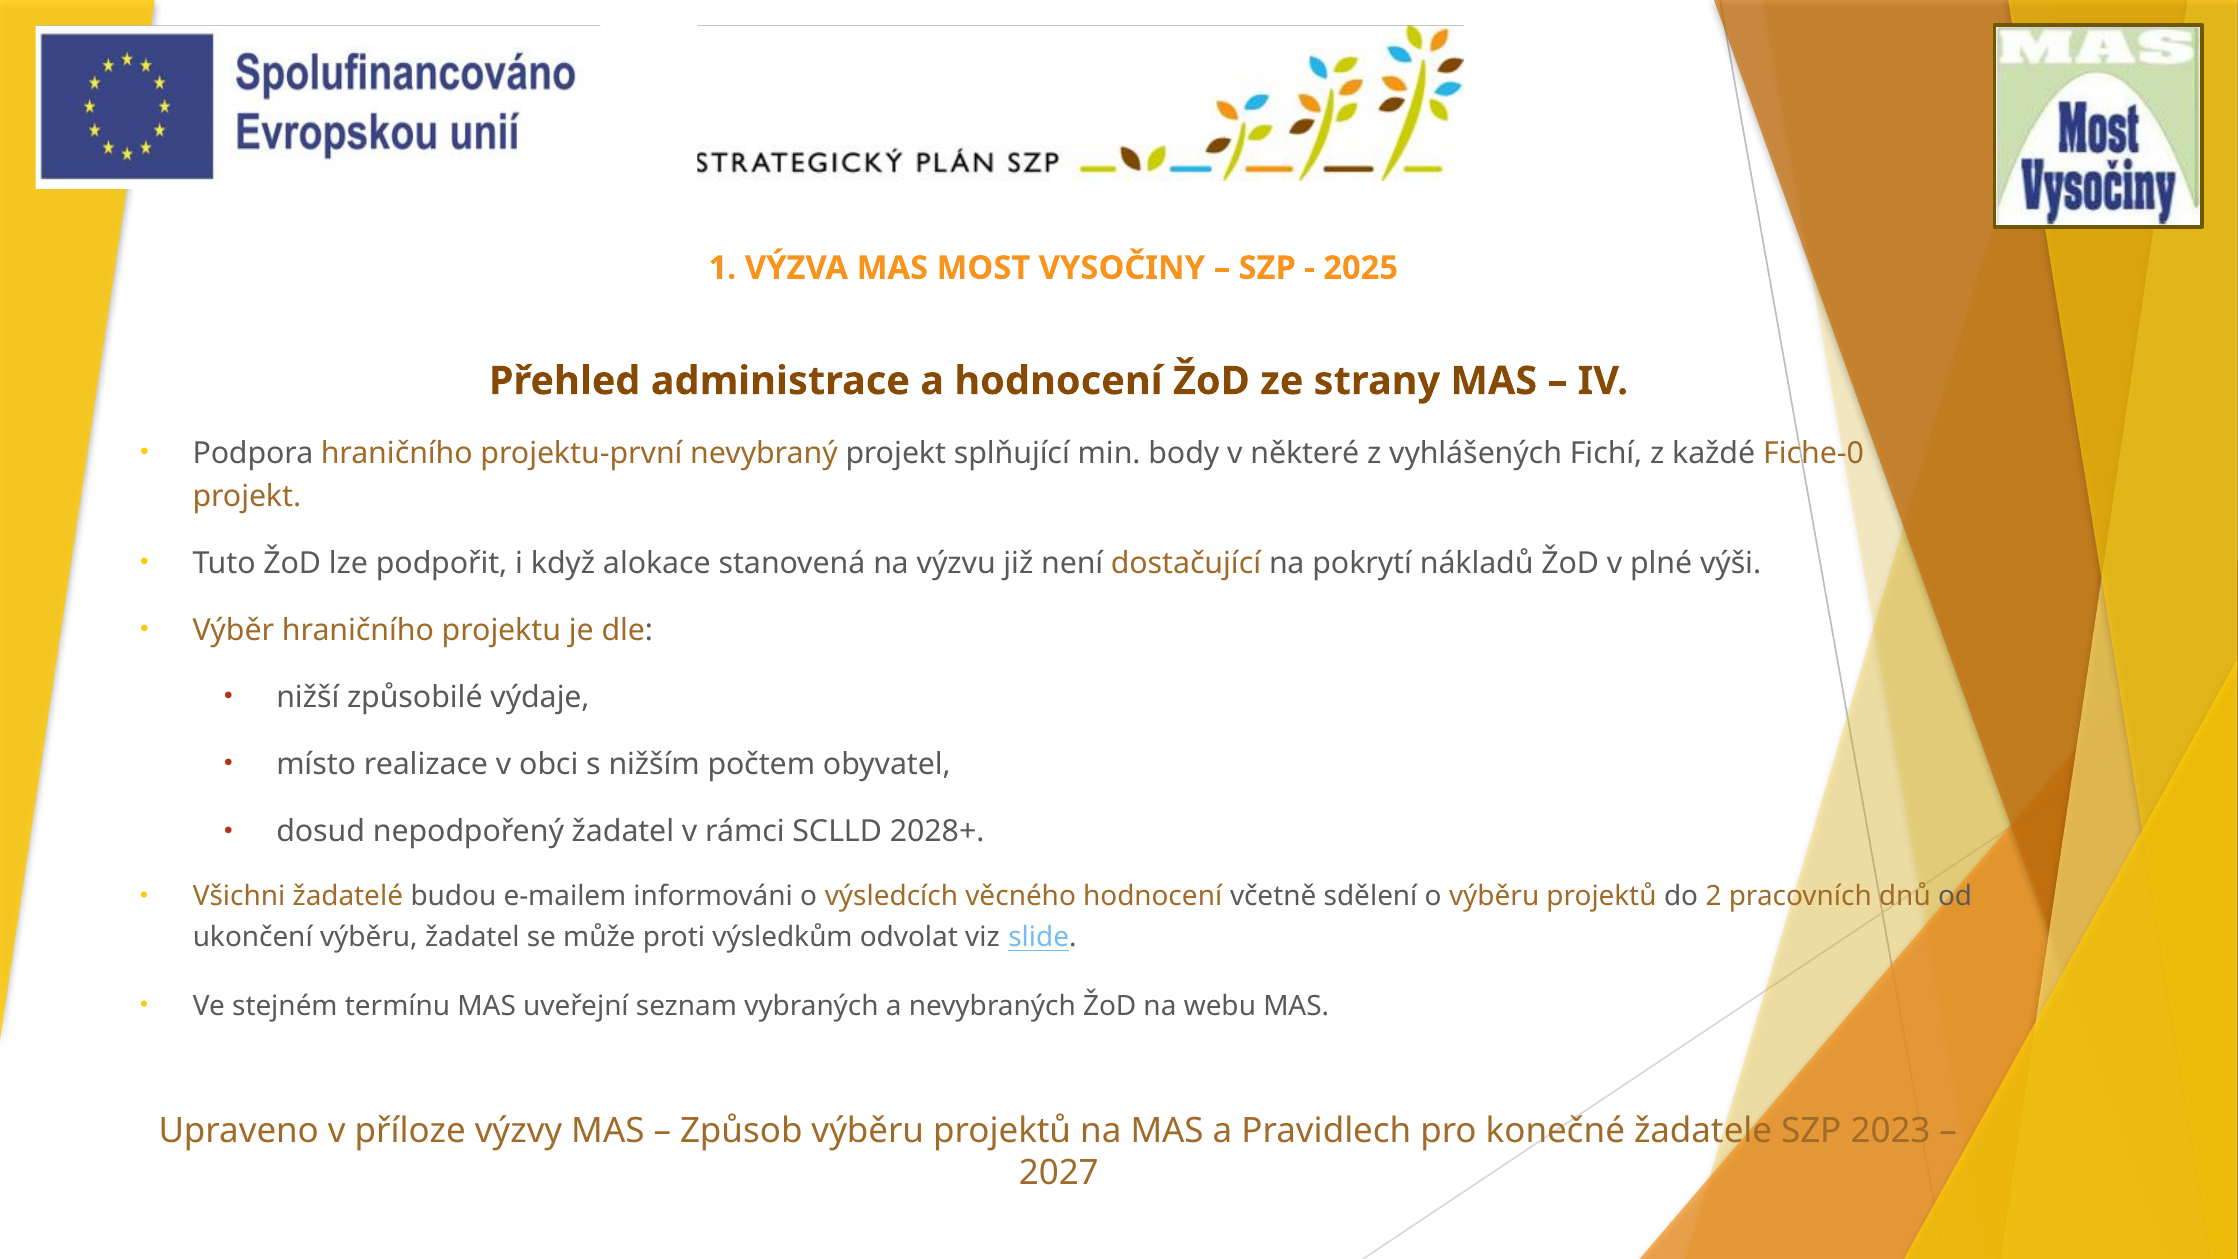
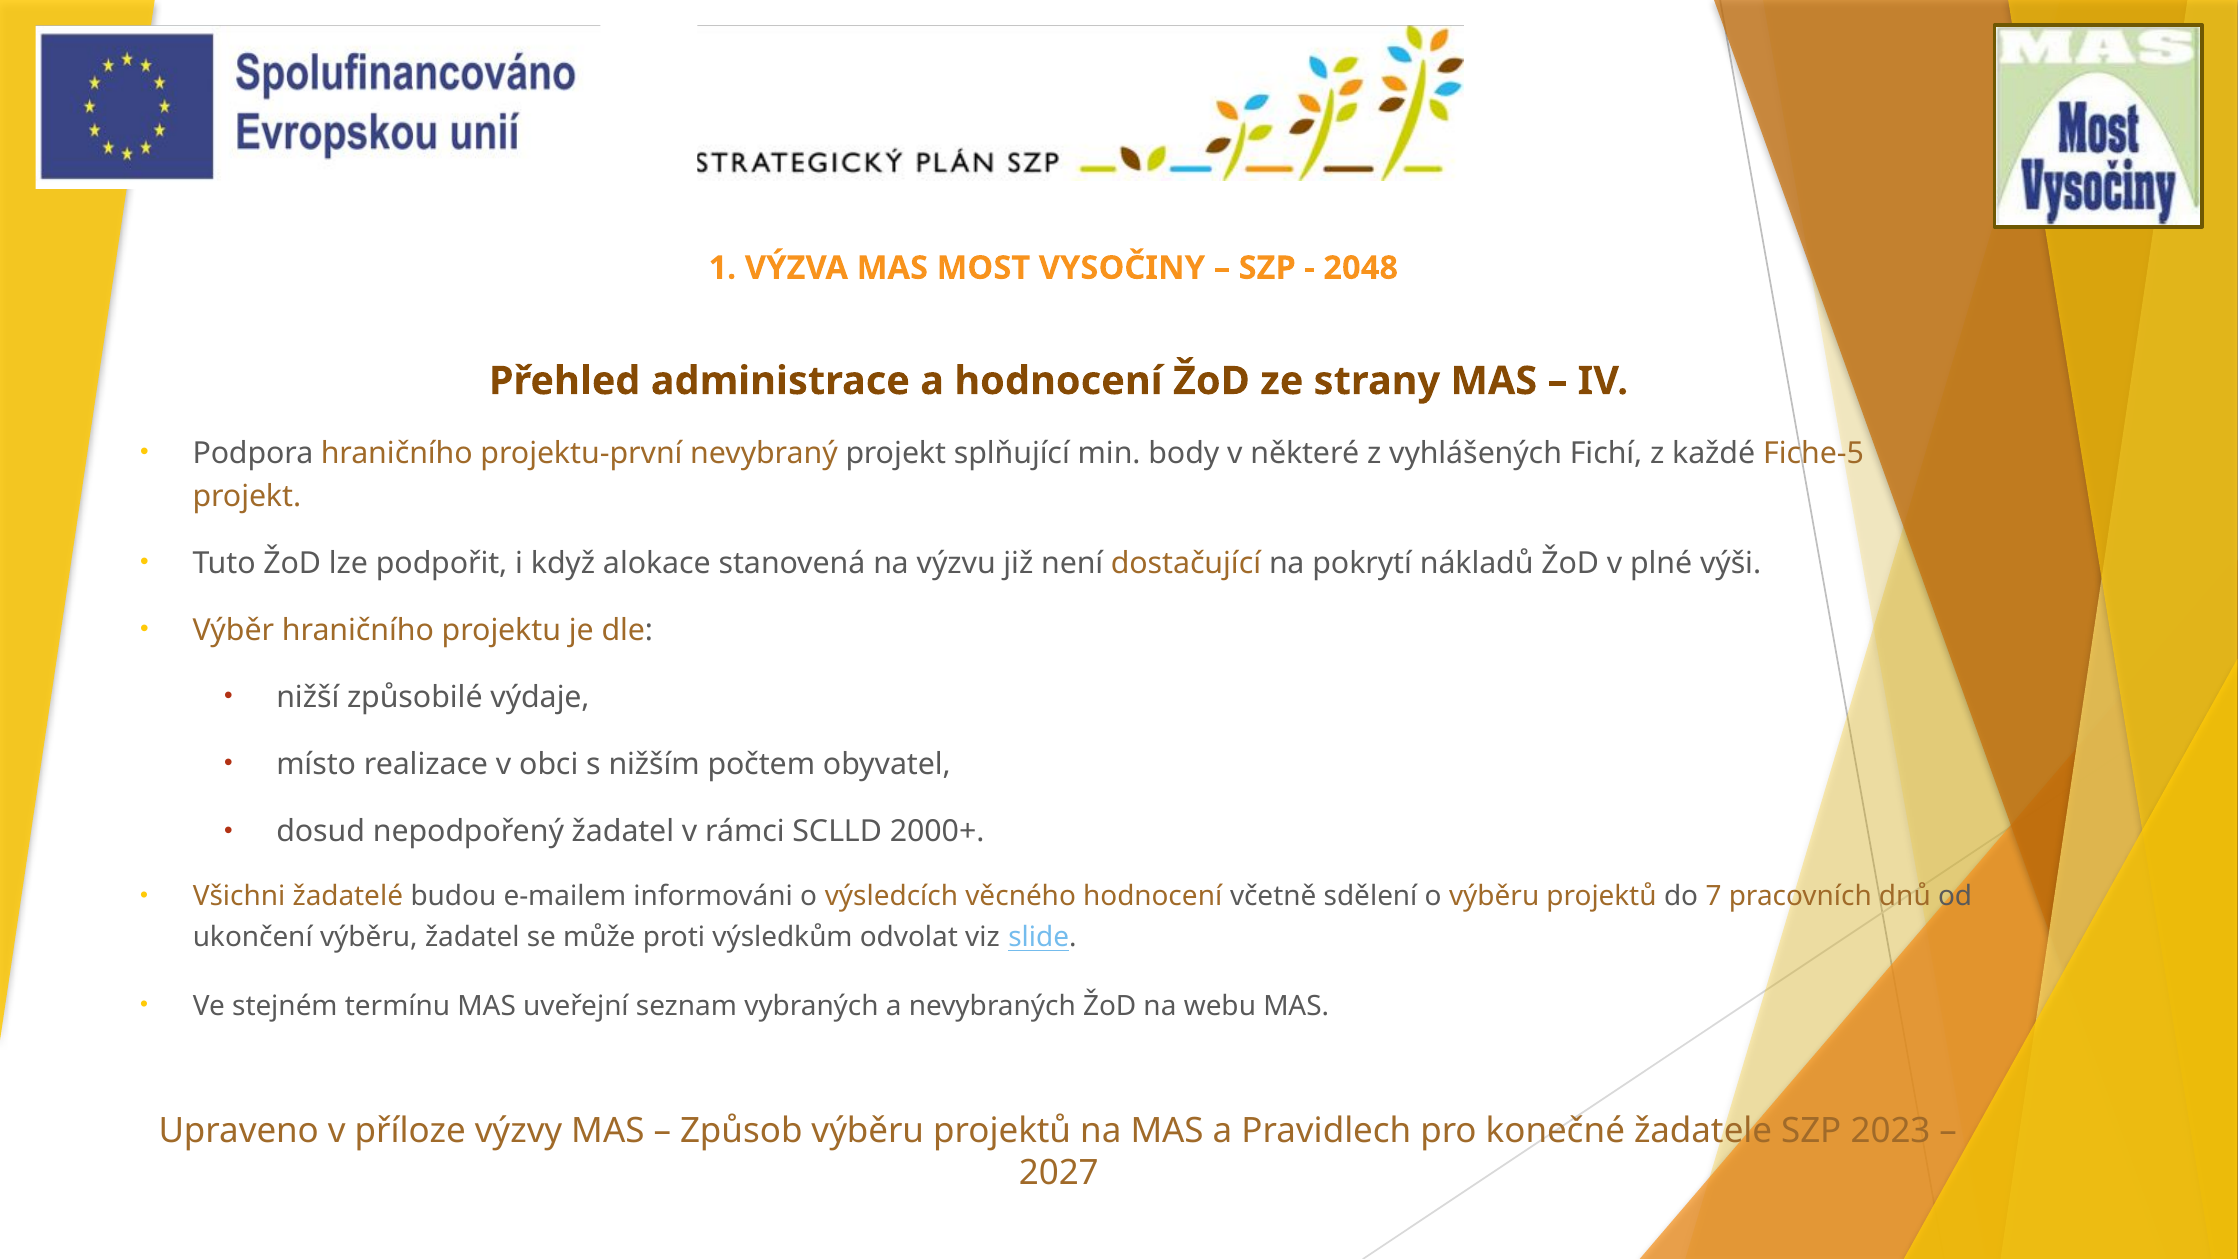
2025: 2025 -> 2048 (1361, 268)
Fiche-0: Fiche-0 -> Fiche-5 (1813, 453)
2028+: 2028+ -> 2000+ (937, 832)
2: 2 -> 7 (1714, 896)
